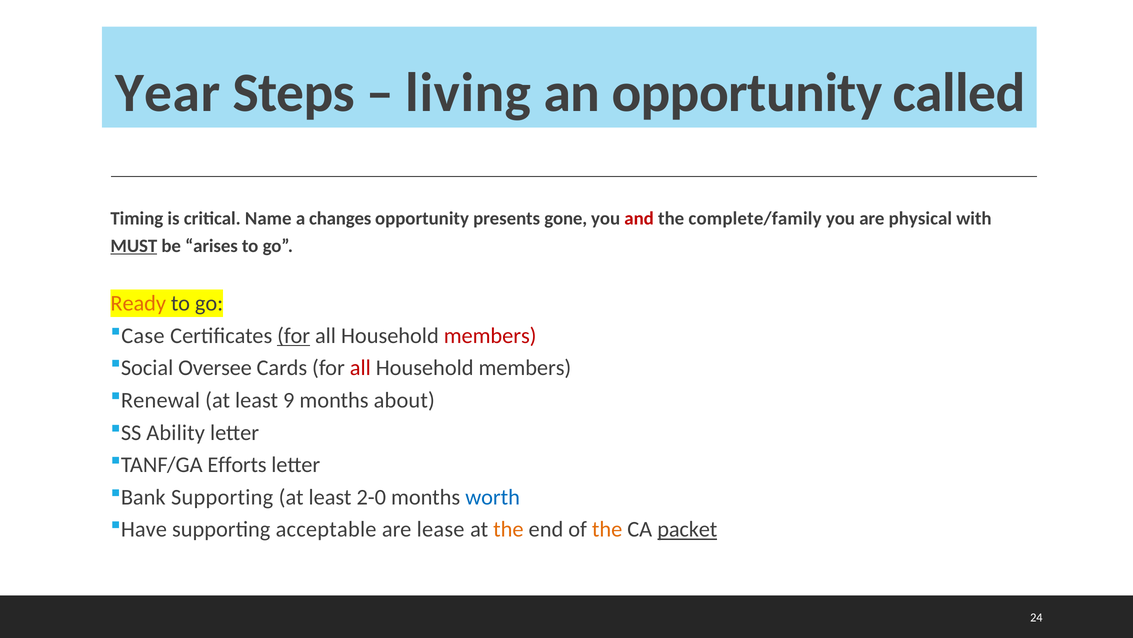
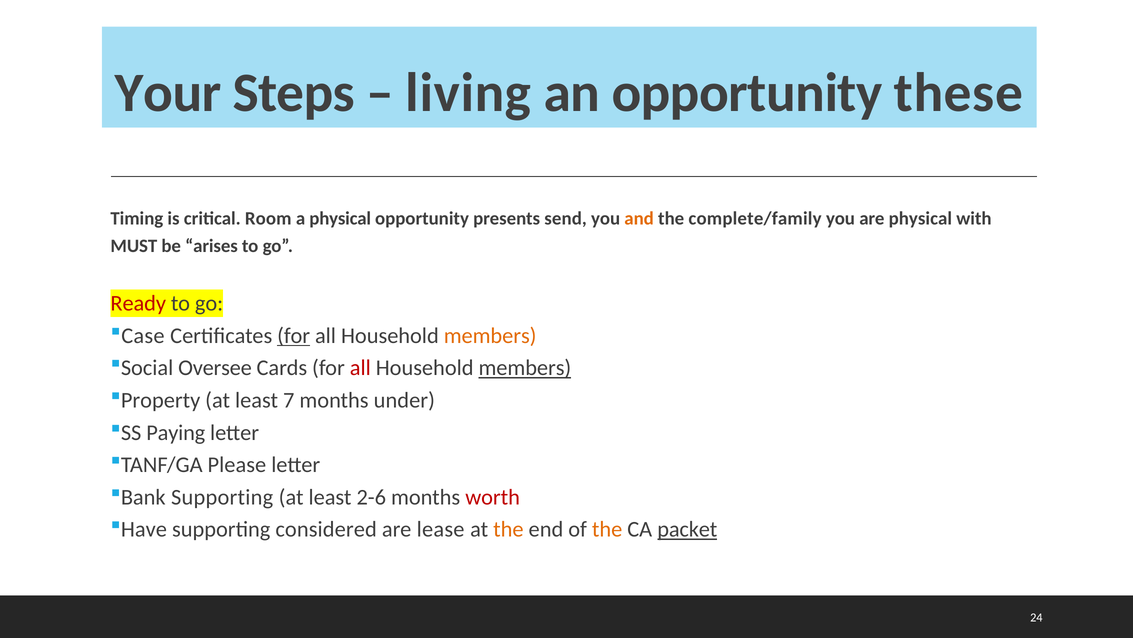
Year: Year -> Your (168, 93)
called: called -> these (958, 93)
Name: Name -> Room (268, 218)
a changes: changes -> physical (340, 218)
gone: gone -> send (566, 218)
and colour: red -> orange (639, 218)
MUST underline: present -> none (134, 246)
Ready colour: orange -> red (138, 303)
members colour: red -> orange (490, 335)
members underline: none -> present (525, 368)
Renewal: Renewal -> Property (161, 400)
9: 9 -> 7 (289, 400)
about: about -> under (404, 400)
Ability: Ability -> Paying (176, 432)
Efforts: Efforts -> Please (237, 464)
2-0: 2-0 -> 2-6 (371, 497)
worth colour: blue -> red (493, 497)
acceptable: acceptable -> considered (326, 529)
